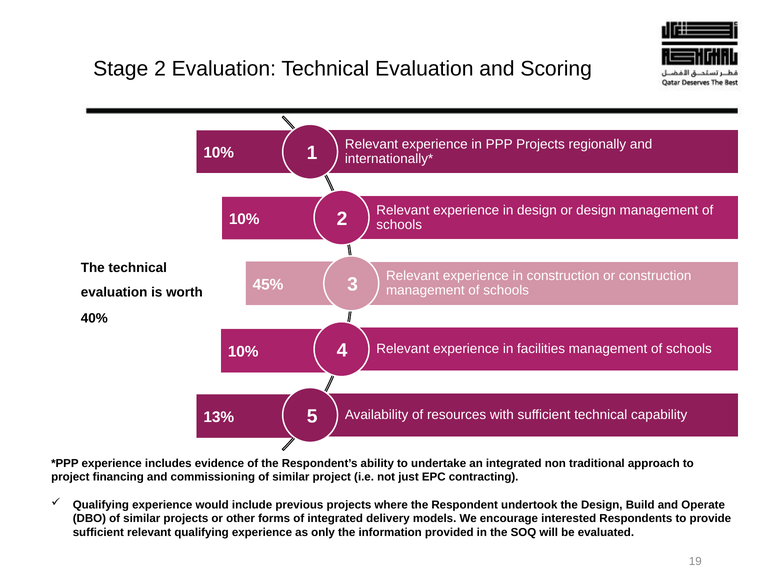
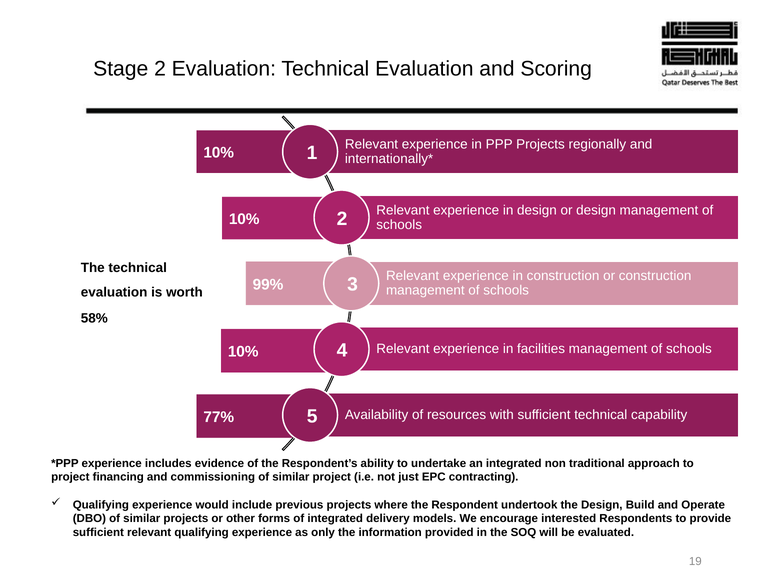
45%: 45% -> 99% (268, 284)
40%: 40% -> 58% (94, 318)
13%: 13% -> 77% (219, 417)
